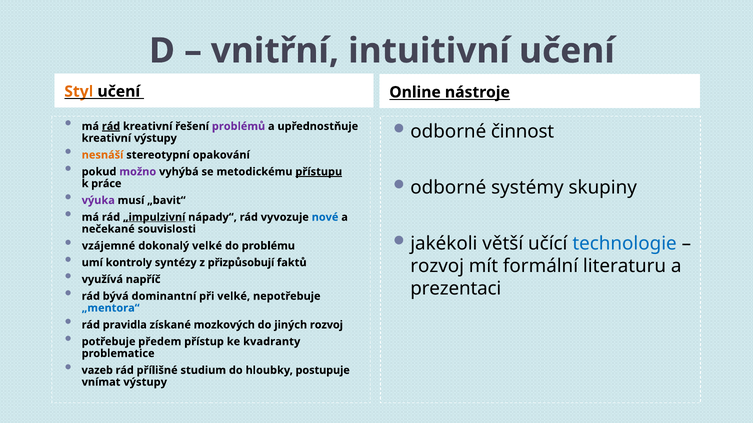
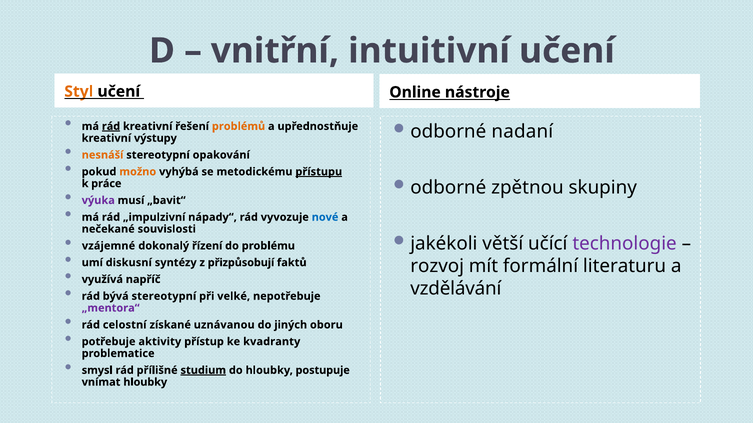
problémů colour: purple -> orange (239, 126)
činnost: činnost -> nadaní (522, 132)
možno colour: purple -> orange (138, 172)
systémy: systémy -> zpětnou (527, 188)
„impulzivní underline: present -> none (154, 217)
technologie colour: blue -> purple (625, 244)
dokonalý velké: velké -> řízení (207, 246)
kontroly: kontroly -> diskusní (129, 263)
prezentaci: prezentaci -> vzdělávání (456, 289)
bývá dominantní: dominantní -> stereotypní (164, 297)
„mentora“ colour: blue -> purple (111, 308)
pravidla: pravidla -> celostní (125, 325)
mozkových: mozkových -> uznávanou (224, 325)
jiných rozvoj: rozvoj -> oboru (326, 325)
předem: předem -> aktivity (160, 342)
vazeb: vazeb -> smysl (97, 371)
studium underline: none -> present (203, 371)
vnímat výstupy: výstupy -> hloubky (145, 383)
